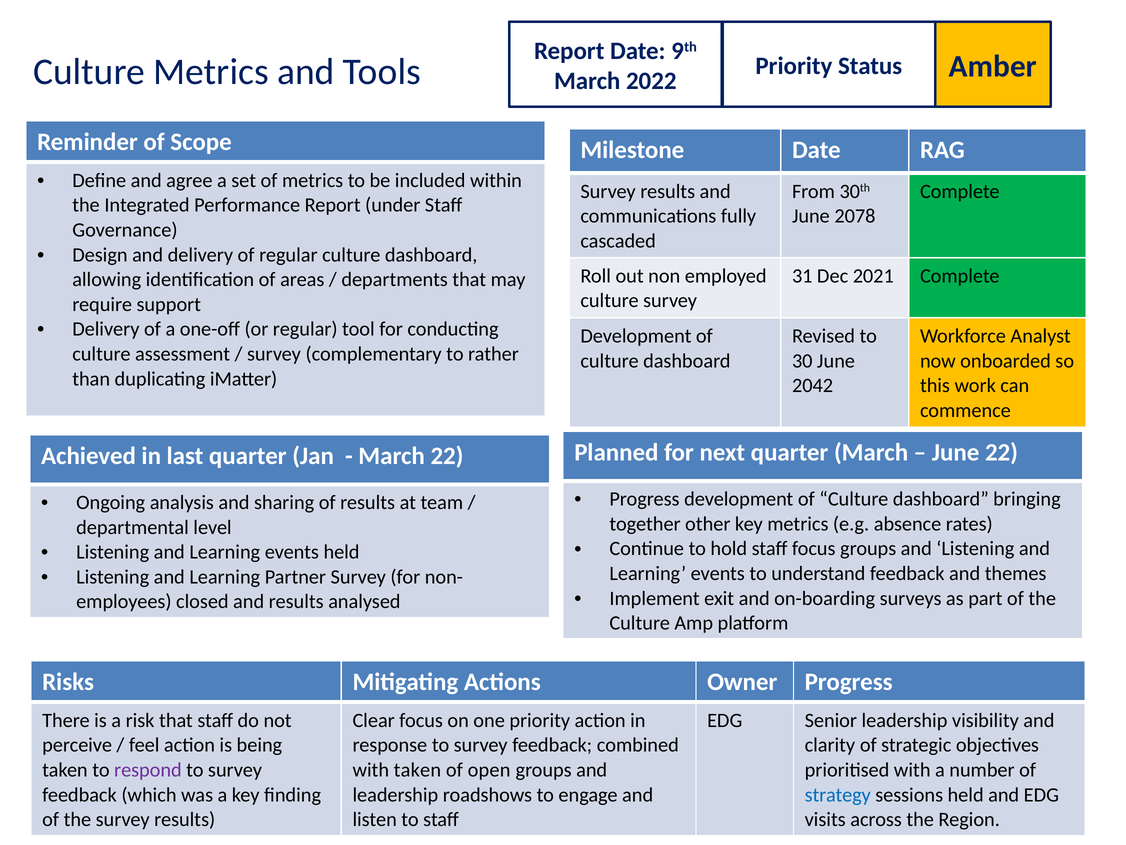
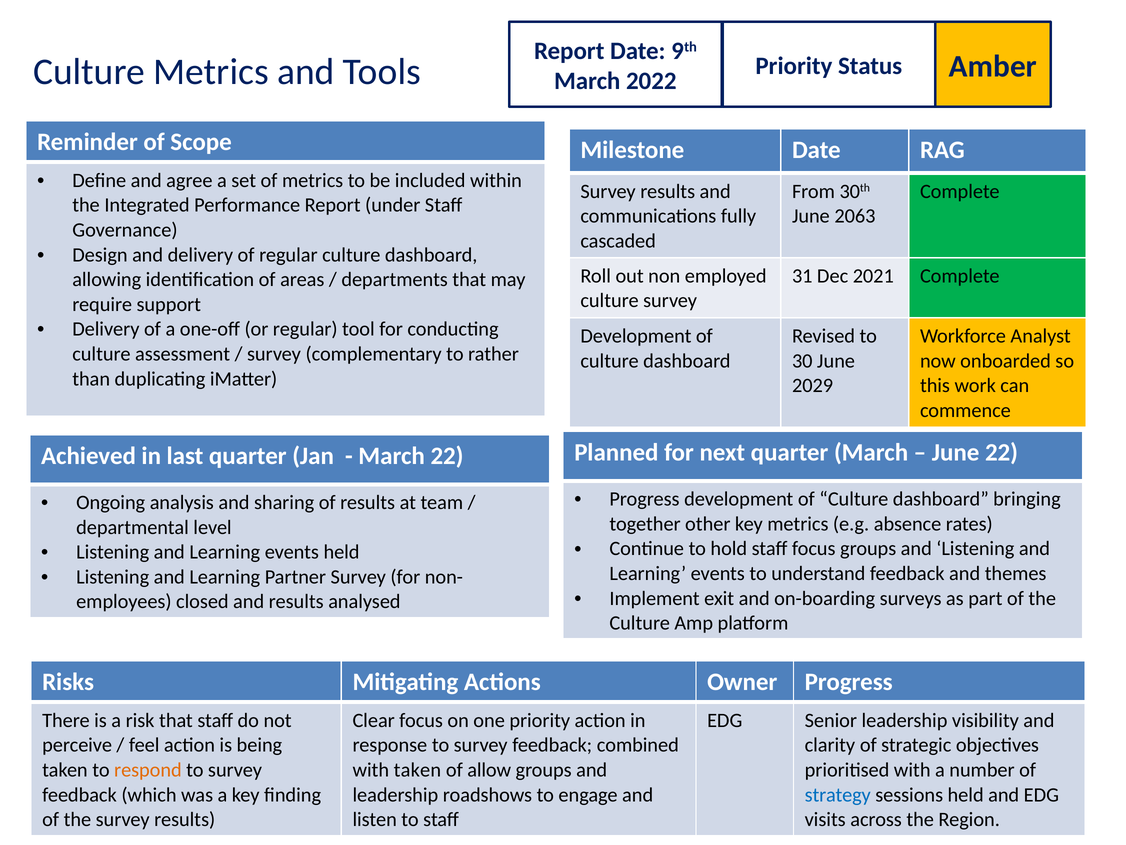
2078: 2078 -> 2063 (855, 216)
2042: 2042 -> 2029 (813, 386)
respond colour: purple -> orange (148, 770)
open: open -> allow (489, 770)
